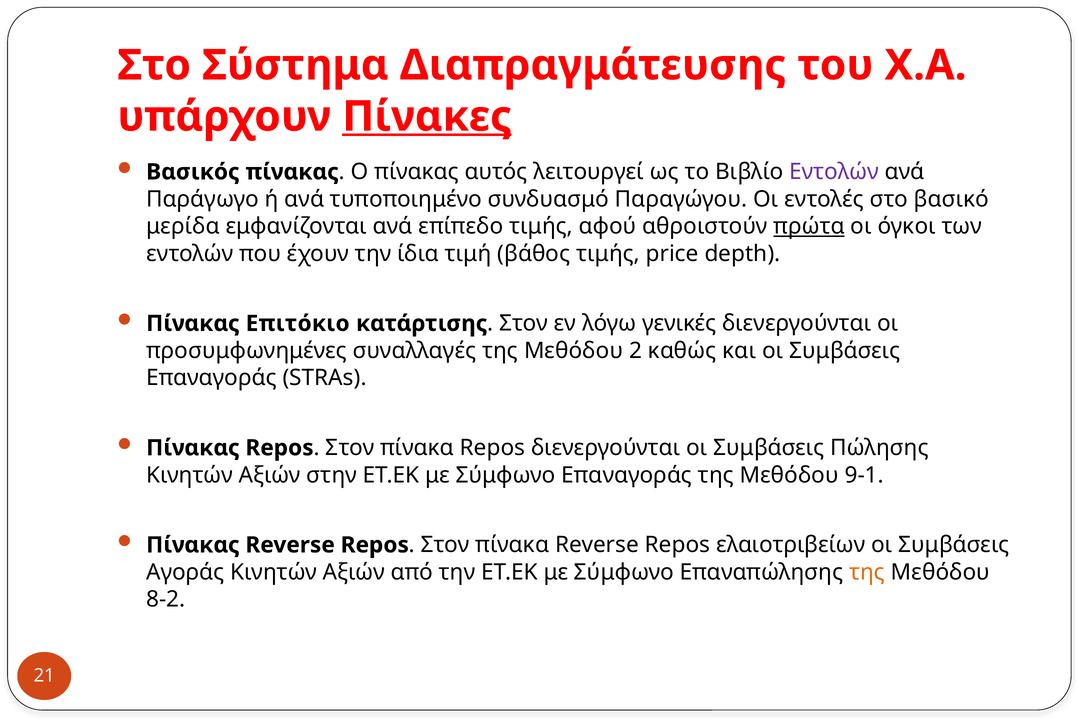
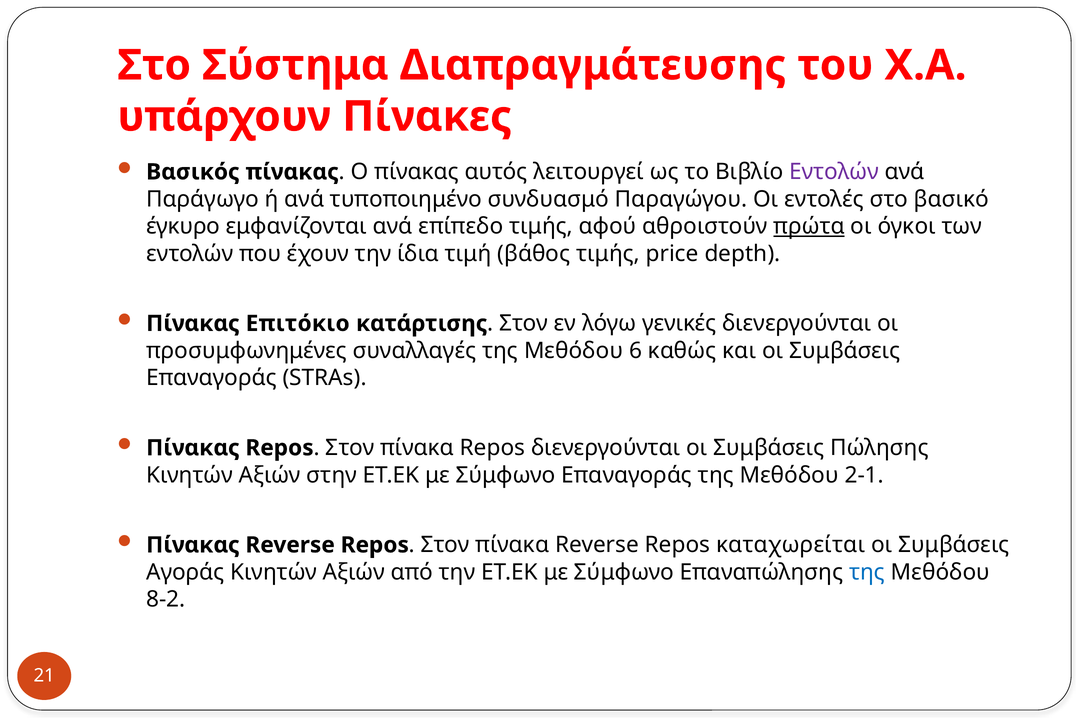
Πίνακες underline: present -> none (427, 116)
μερίδα: μερίδα -> έγκυρο (183, 226)
2: 2 -> 6 (635, 350)
9-1: 9-1 -> 2-1 (864, 475)
ελαιοτριβείων: ελαιοτριβείων -> καταχωρείται (791, 544)
της colour: orange -> blue (867, 572)
